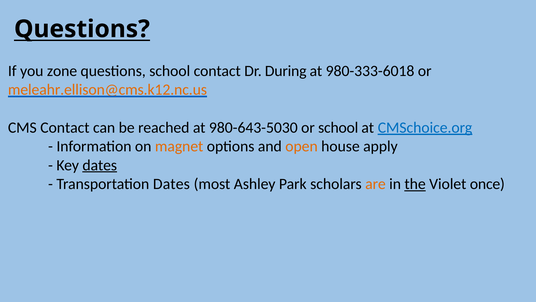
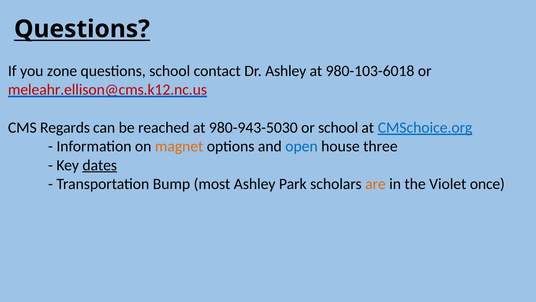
Dr During: During -> Ashley (286, 71)
980-333-6018: 980-333-6018 -> 980-103-6018 (370, 71)
meleahr.ellison@cms.k12.nc.us colour: orange -> red (107, 90)
CMS Contact: Contact -> Regards (65, 127)
980-643-5030: 980-643-5030 -> 980-943-5030 (253, 127)
open colour: orange -> blue (301, 146)
apply: apply -> three (380, 146)
Transportation Dates: Dates -> Bump (171, 184)
the underline: present -> none (415, 184)
